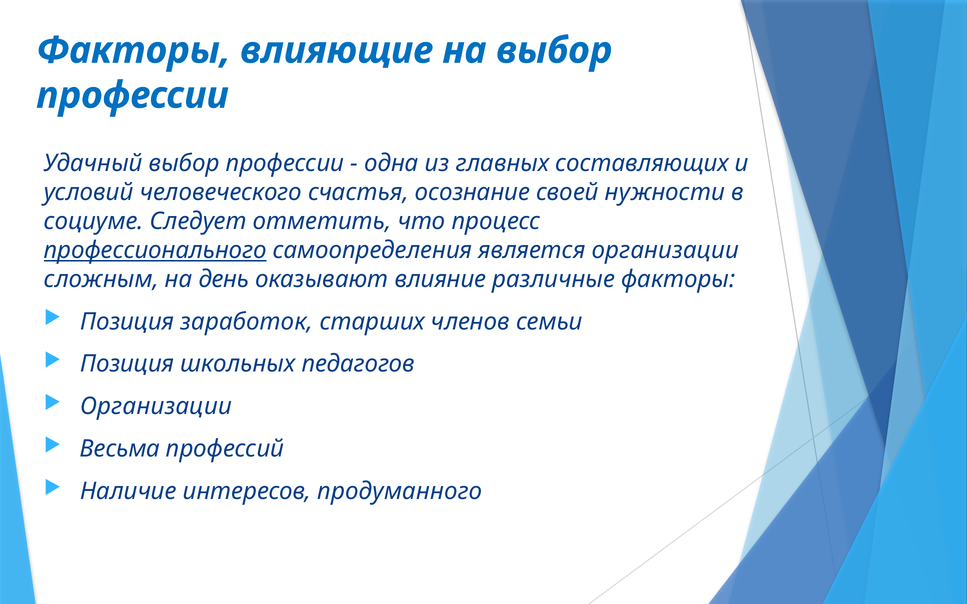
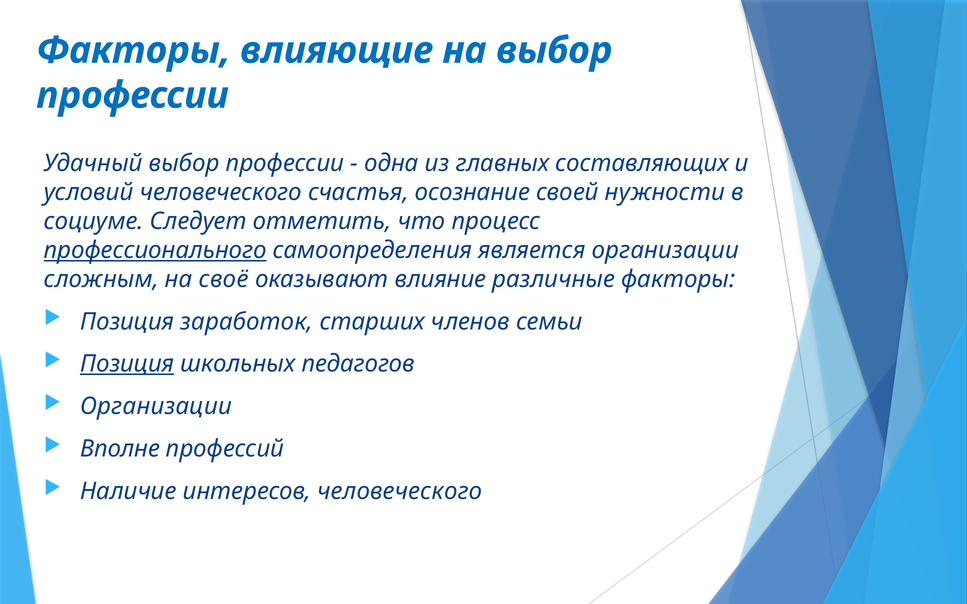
день: день -> своё (224, 279)
Позиция underline: none -> present (127, 364)
Весьма: Весьма -> Вполне (120, 449)
интересов продуманного: продуманного -> человеческого (400, 492)
